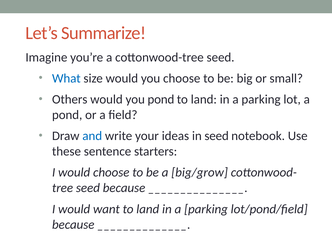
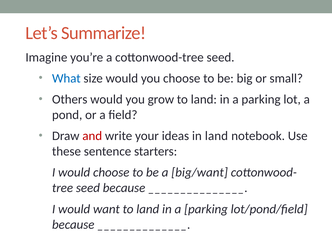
you pond: pond -> grow (161, 99)
and colour: blue -> red (92, 136)
in seed: seed -> land (216, 136)
big/grow: big/grow -> big/want (200, 172)
